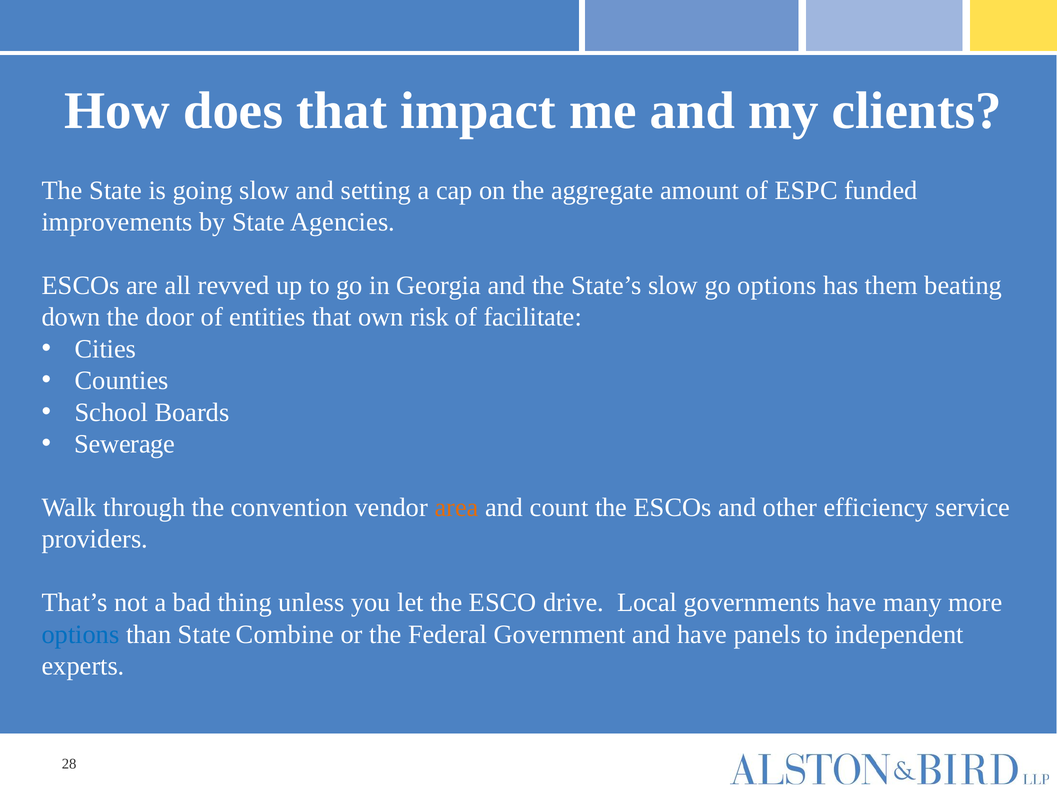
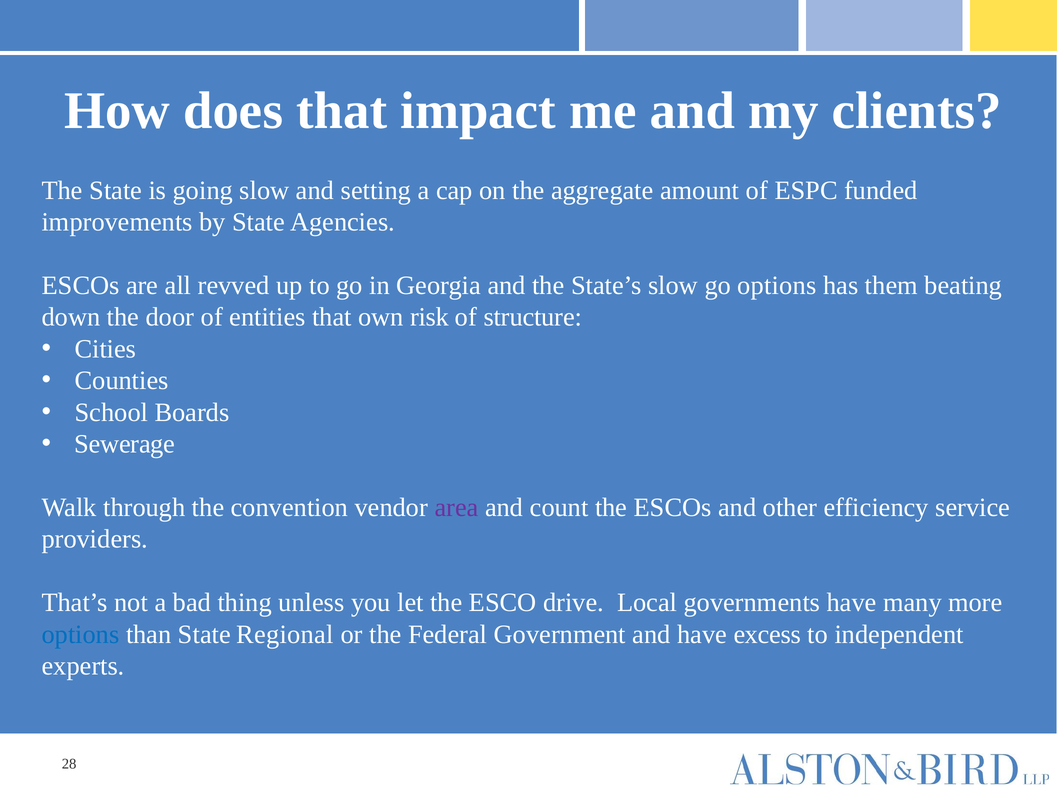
facilitate: facilitate -> structure (533, 317)
area colour: orange -> purple (457, 507)
Combine: Combine -> Regional (285, 634)
panels: panels -> excess (767, 634)
